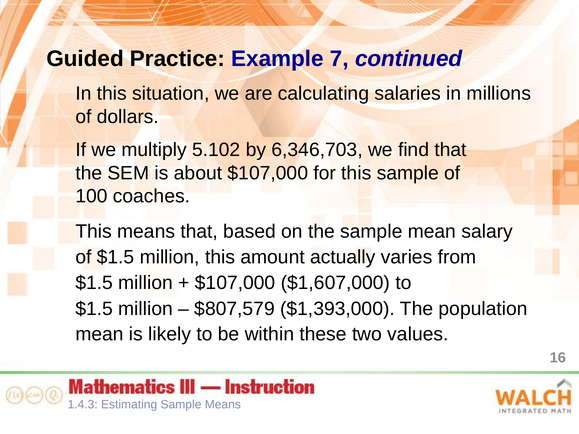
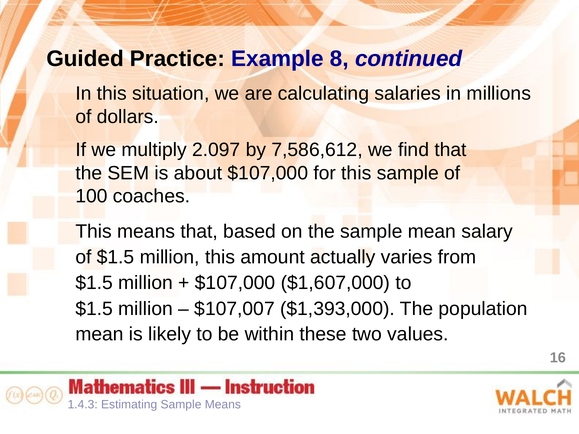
7: 7 -> 8 (339, 59)
5.102: 5.102 -> 2.097 (216, 150)
6,346,703: 6,346,703 -> 7,586,612 (317, 150)
$807,579: $807,579 -> $107,007 (235, 309)
